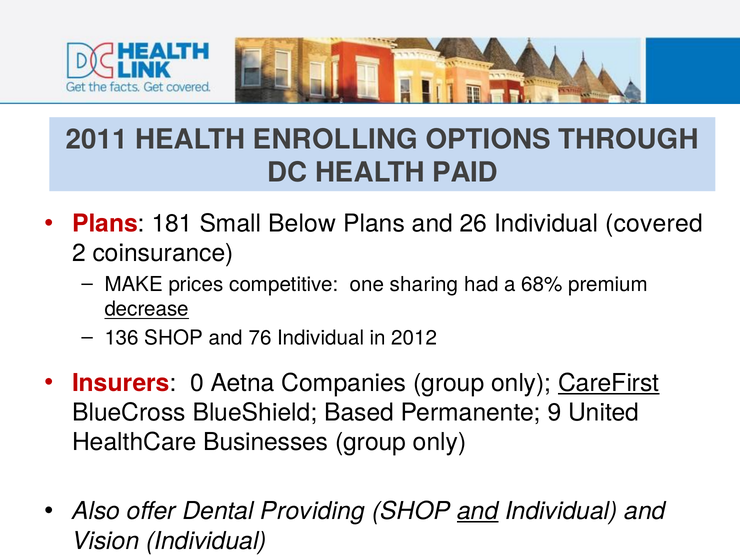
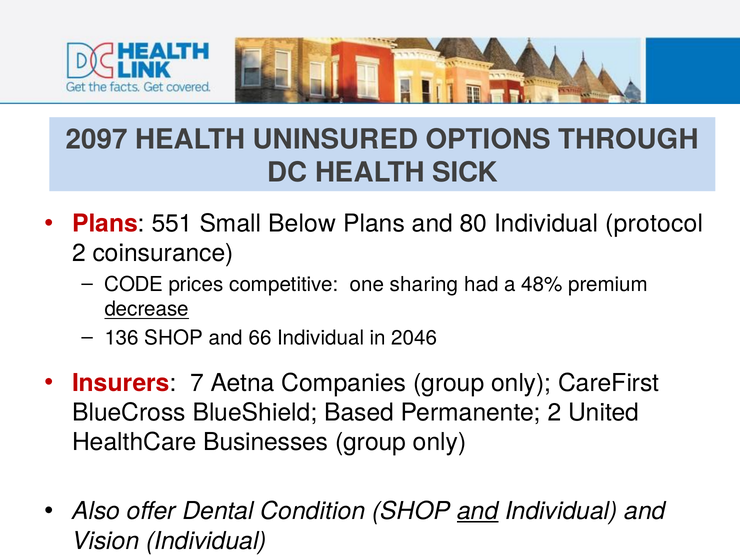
2011: 2011 -> 2097 (97, 139)
ENROLLING: ENROLLING -> UNINSURED (336, 139)
PAID: PAID -> SICK (465, 173)
181: 181 -> 551 (172, 224)
26: 26 -> 80 (474, 224)
covered: covered -> protocol (654, 224)
MAKE: MAKE -> CODE (134, 284)
68%: 68% -> 48% (542, 284)
76: 76 -> 66 (260, 338)
2012: 2012 -> 2046 (414, 338)
0: 0 -> 7 (197, 383)
CareFirst underline: present -> none (609, 383)
Permanente 9: 9 -> 2 (555, 413)
Providing: Providing -> Condition (313, 511)
